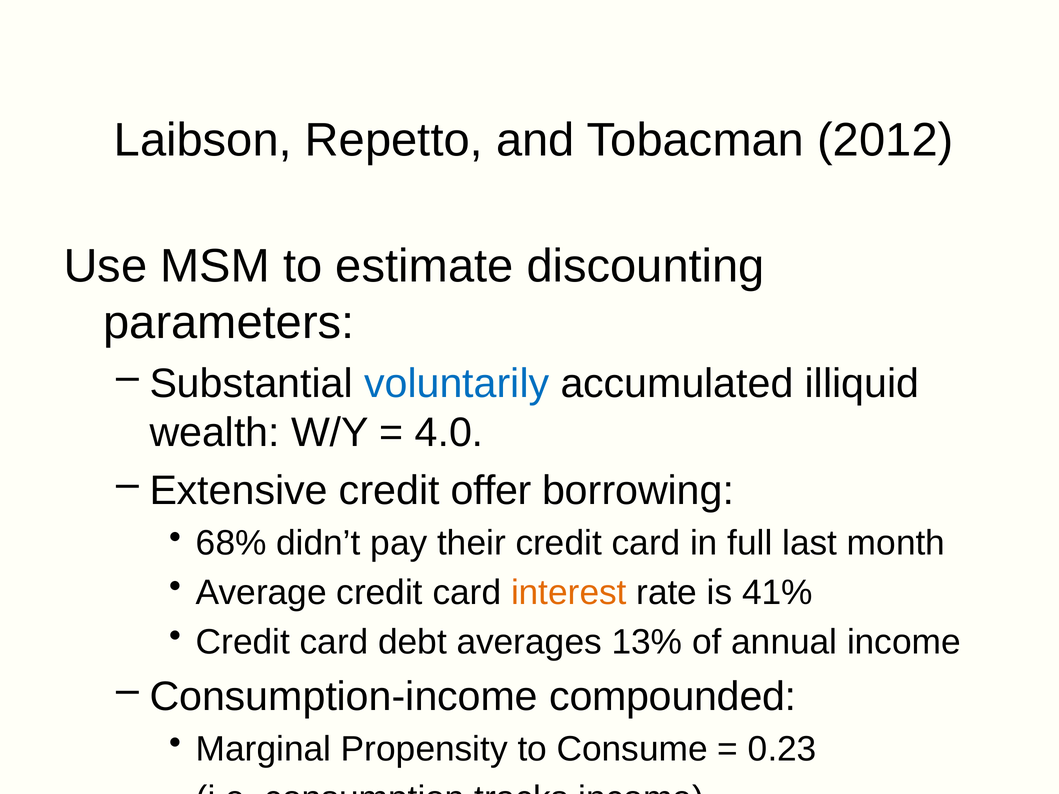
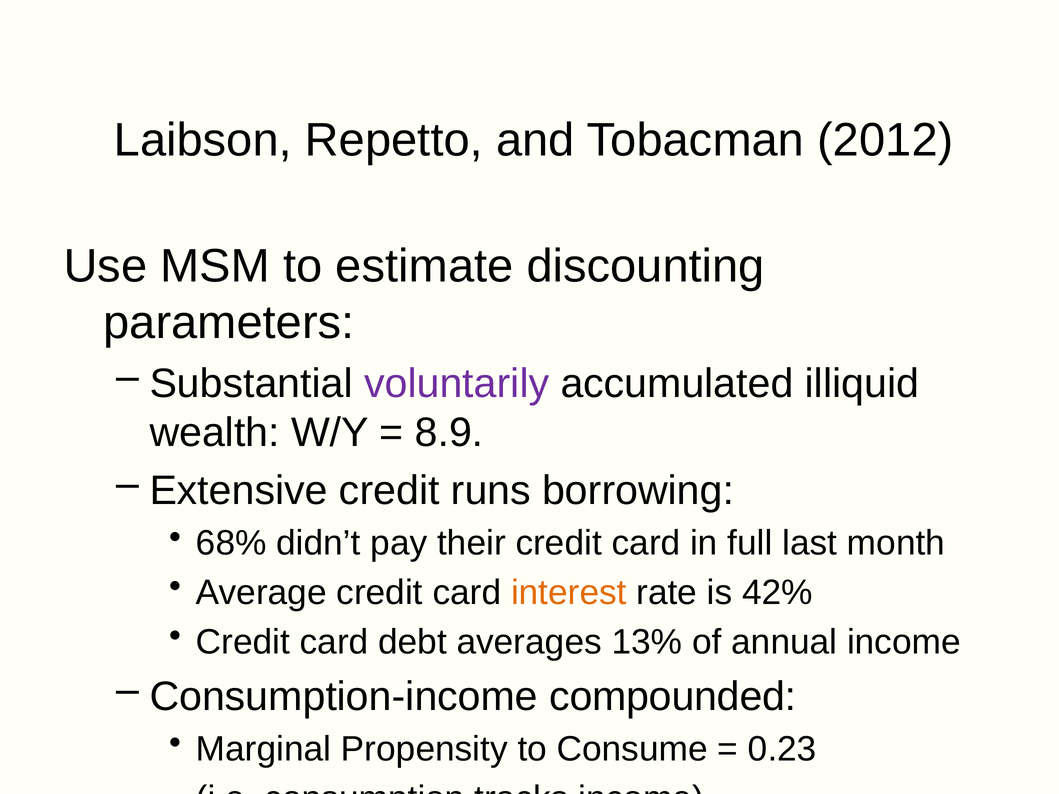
voluntarily colour: blue -> purple (457, 384)
4.0: 4.0 -> 8.9 (449, 433)
offer: offer -> runs (491, 491)
41%: 41% -> 42% (778, 593)
